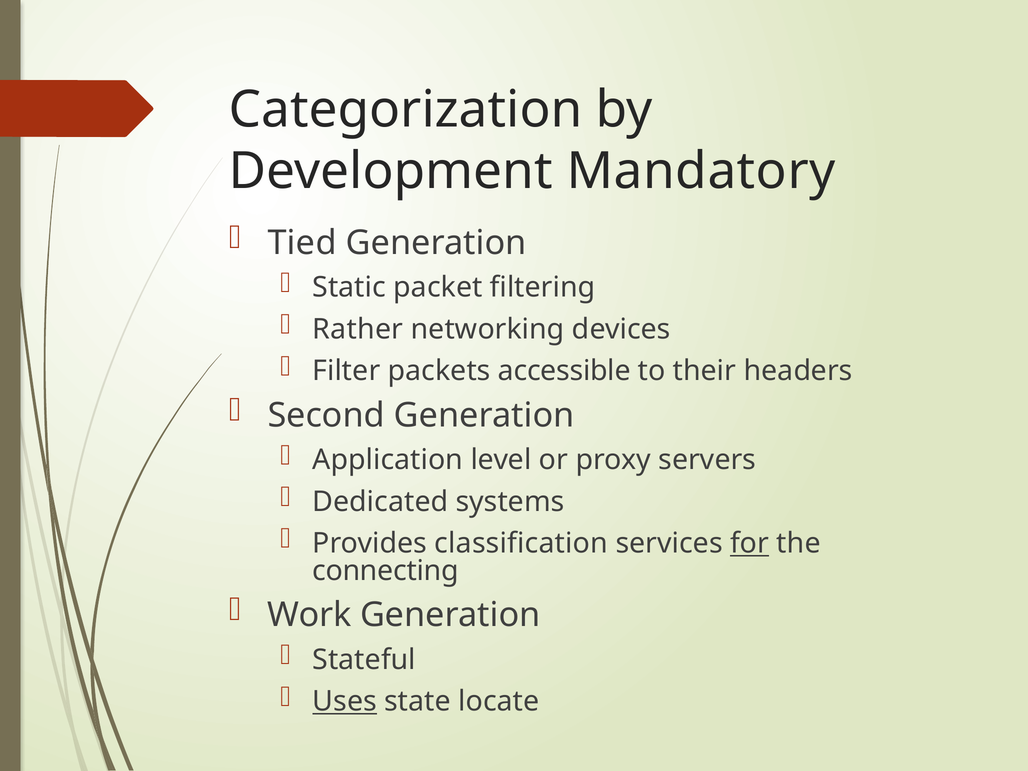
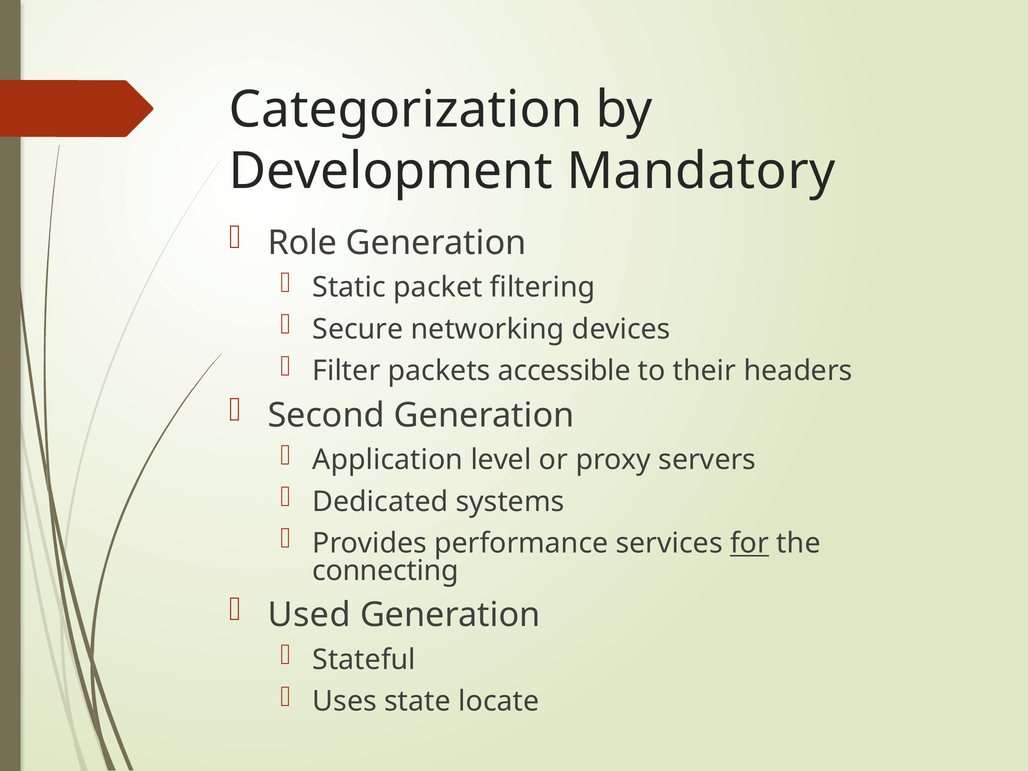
Tied: Tied -> Role (302, 243)
Rather: Rather -> Secure (358, 329)
classification: classification -> performance (521, 543)
Work: Work -> Used (309, 615)
Uses underline: present -> none (345, 701)
